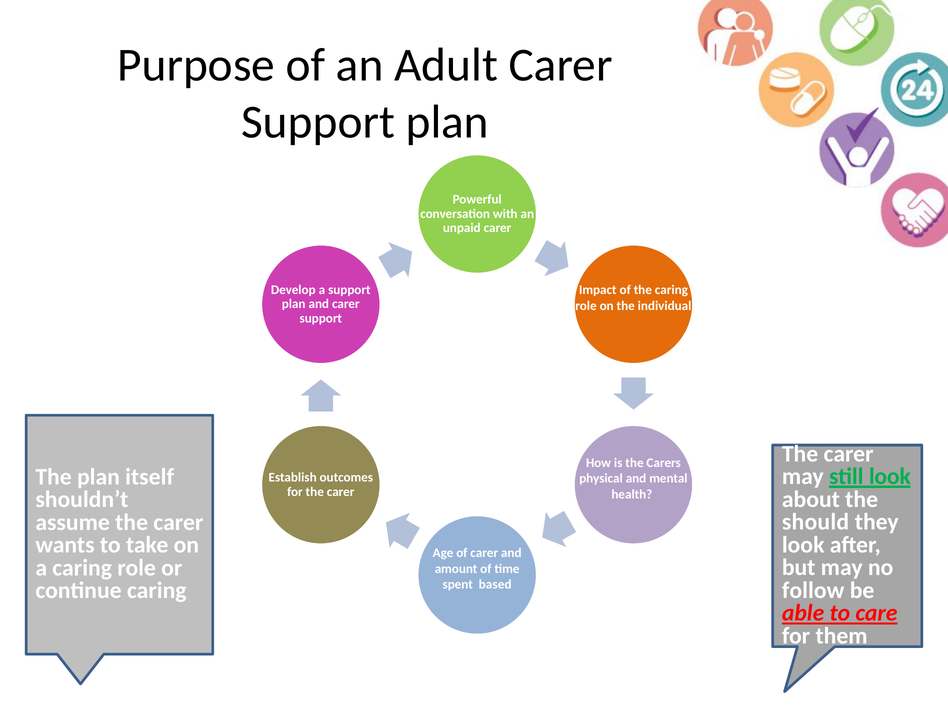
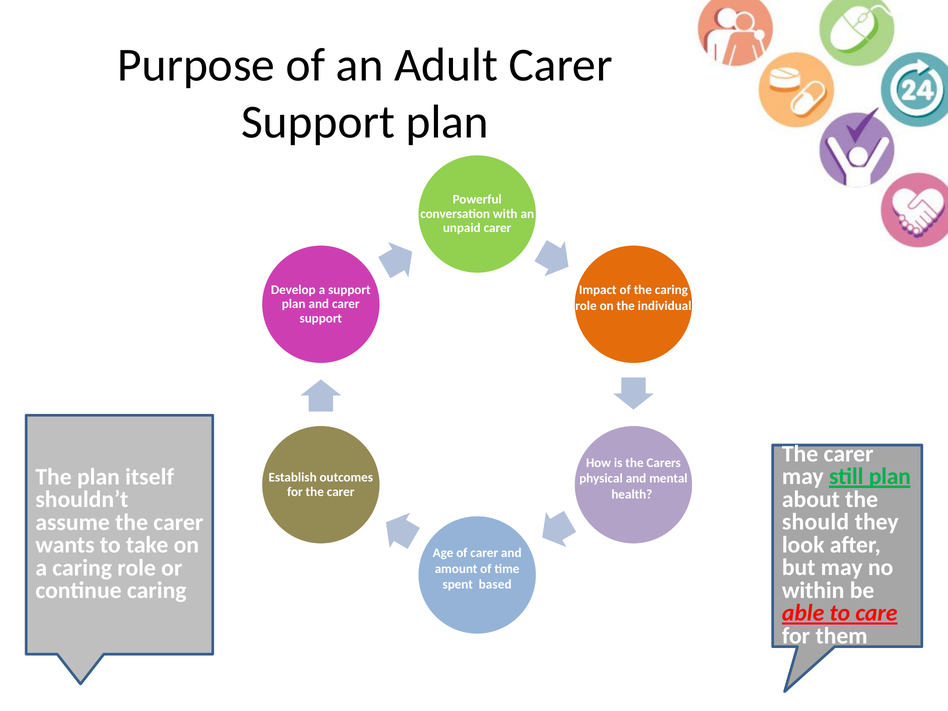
still look: look -> plan (890, 477)
follow: follow -> within (813, 590)
